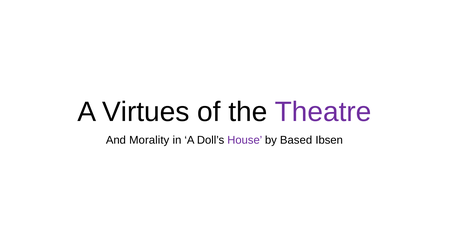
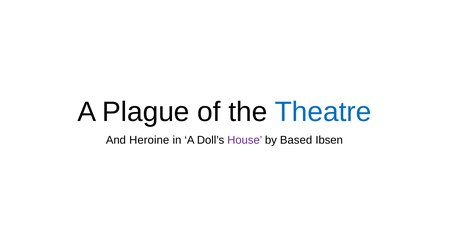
Virtues: Virtues -> Plague (146, 112)
Theatre colour: purple -> blue (323, 112)
Morality: Morality -> Heroine (149, 140)
